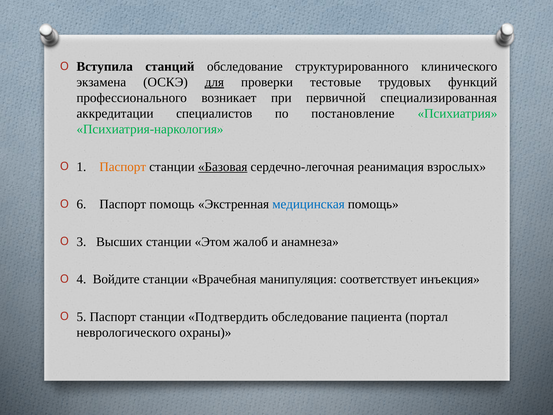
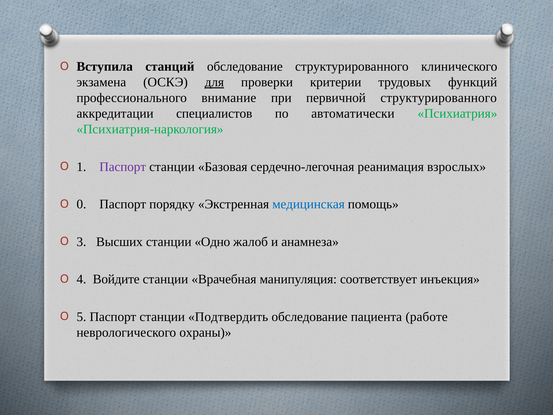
тестовые: тестовые -> критерии (336, 82)
возникает: возникает -> внимание (229, 98)
первичной специализированная: специализированная -> структурированного (439, 98)
постановление: постановление -> автоматически (353, 113)
Паспорт colour: orange -> purple (123, 167)
Базовая underline: present -> none (223, 167)
6: 6 -> 0 (81, 204)
Паспорт помощь: помощь -> порядку (172, 204)
Этом: Этом -> Одно (212, 242)
портал: портал -> работе (427, 317)
